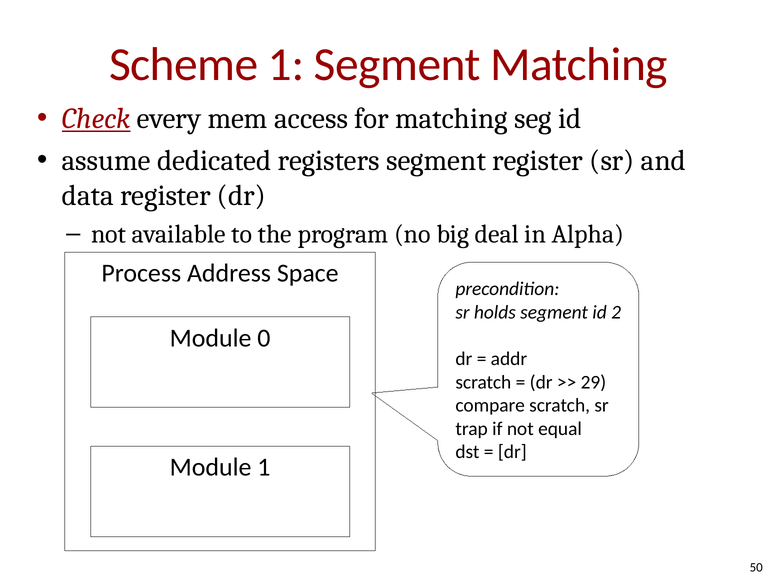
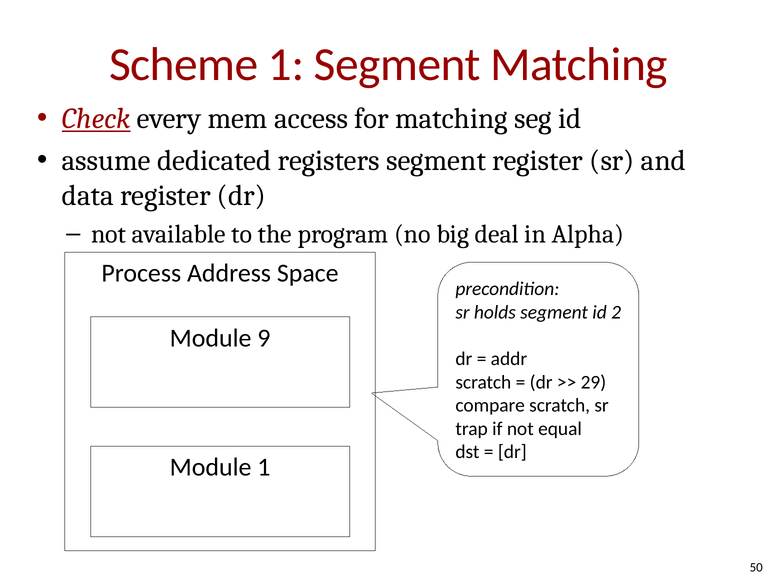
0: 0 -> 9 (264, 339)
